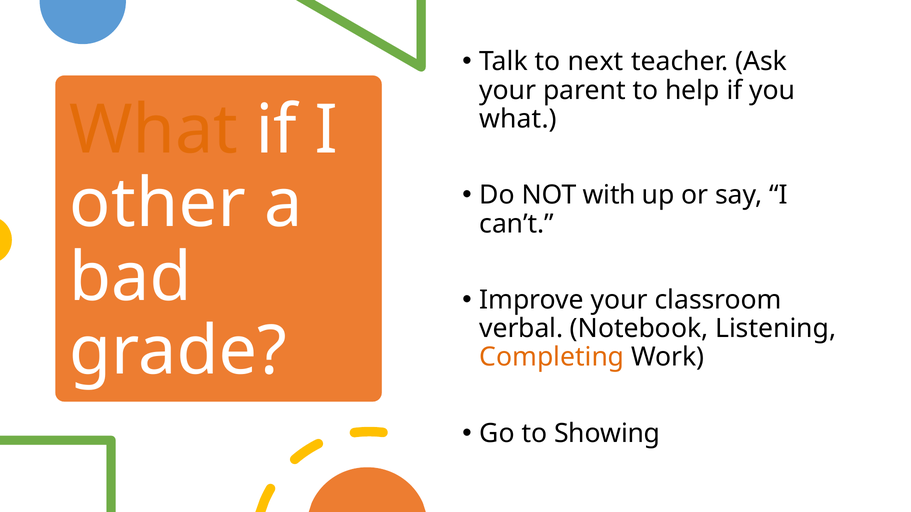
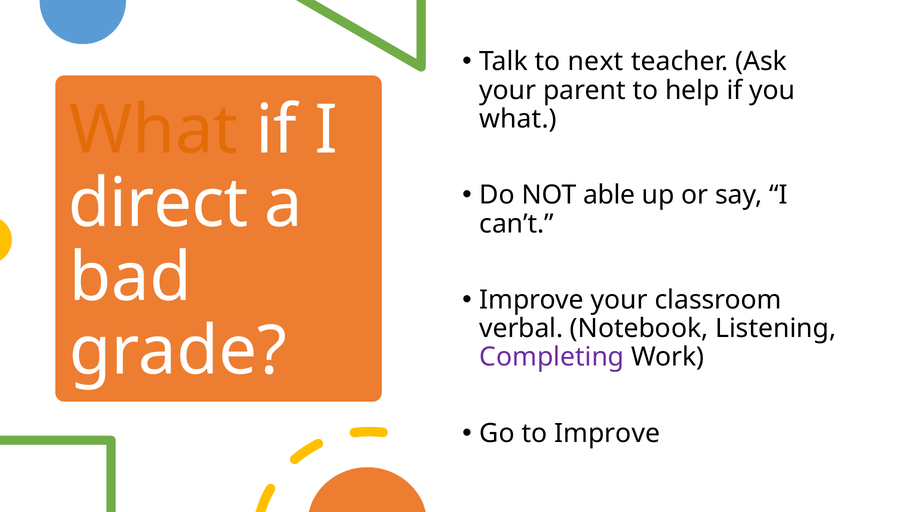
with: with -> able (609, 195)
other: other -> direct (158, 204)
Completing colour: orange -> purple (552, 357)
to Showing: Showing -> Improve (607, 434)
